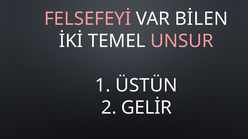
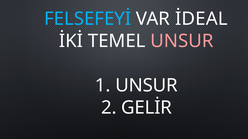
FELSEFEYİ colour: pink -> light blue (88, 19)
BİLEN: BİLEN -> İDEAL (201, 19)
1 ÜSTÜN: ÜSTÜN -> UNSUR (147, 86)
